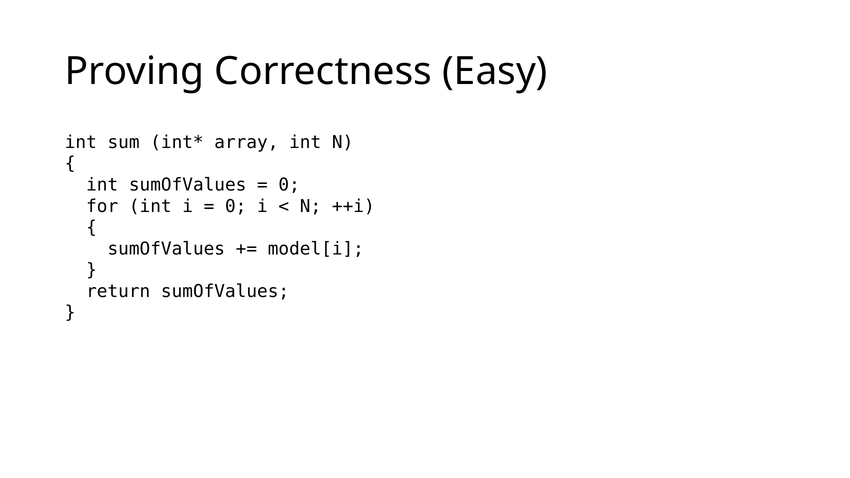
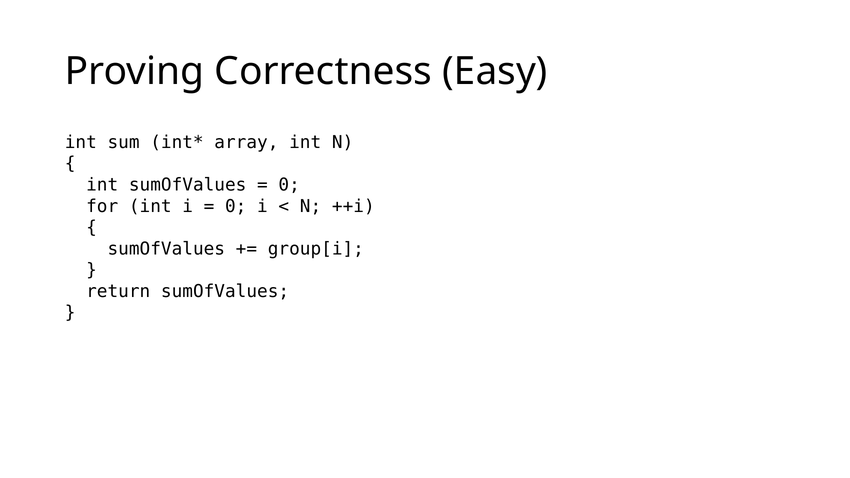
model[i: model[i -> group[i (316, 249)
